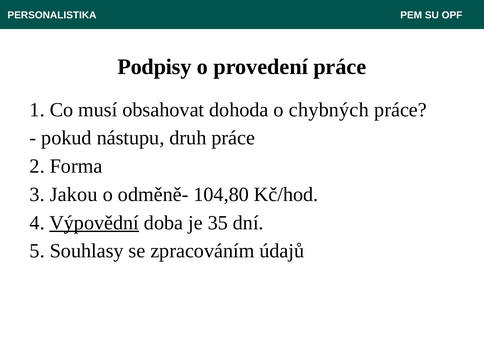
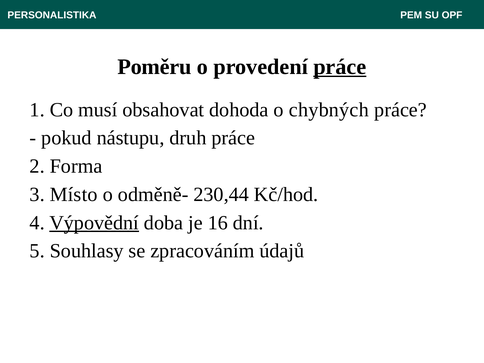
Podpisy: Podpisy -> Poměru (154, 67)
práce underline: none -> present (340, 67)
Jakou: Jakou -> Místo (74, 194)
104,80: 104,80 -> 230,44 (221, 194)
35: 35 -> 16 (218, 223)
